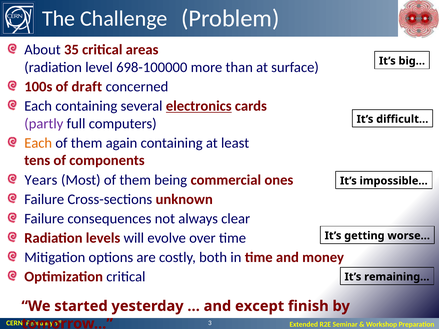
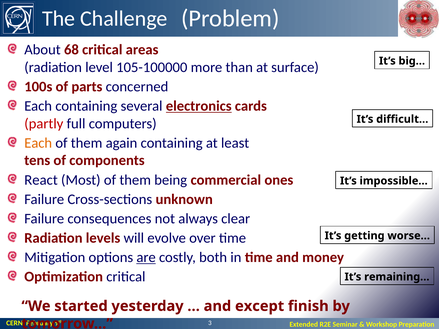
35: 35 -> 68 (71, 50)
698-100000: 698-100000 -> 105-100000 (152, 67)
draft: draft -> parts (87, 87)
partly colour: purple -> red (44, 124)
Years: Years -> React (41, 180)
are underline: none -> present (146, 258)
